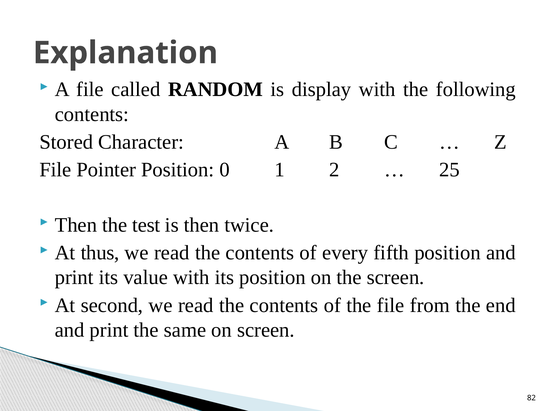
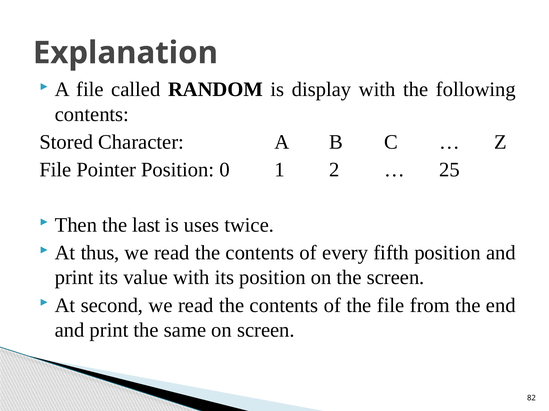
test: test -> last (146, 226)
is then: then -> uses (202, 226)
